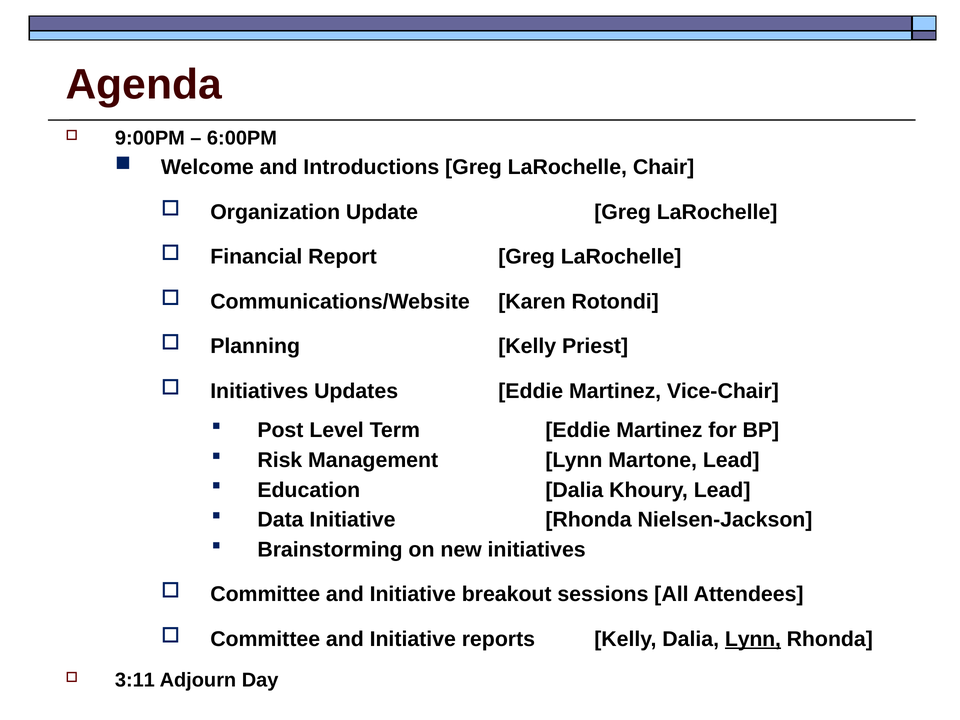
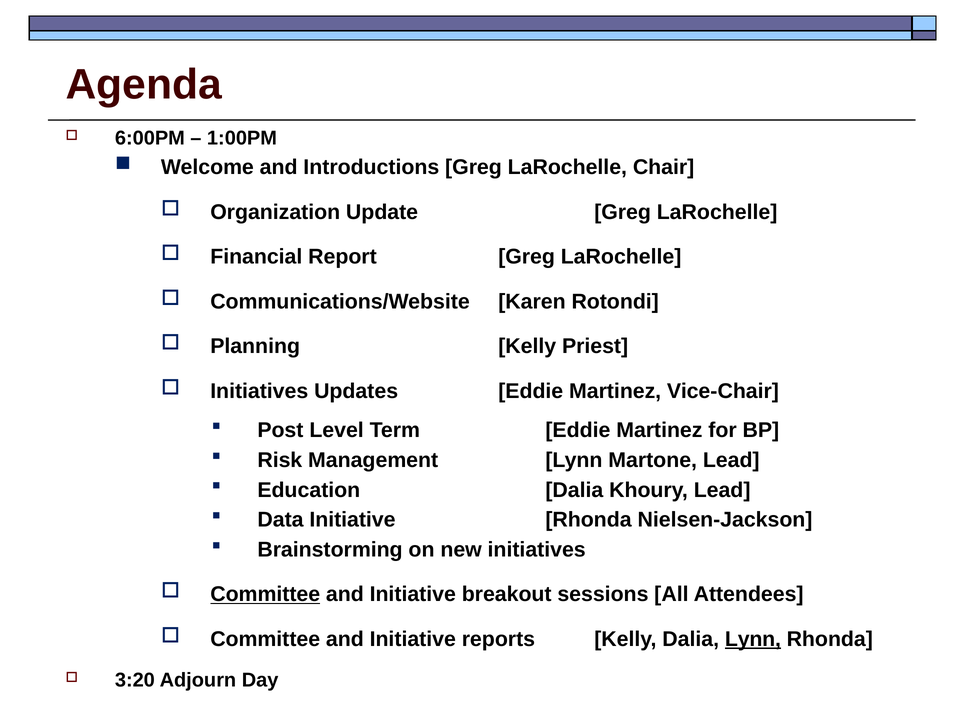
9:00PM: 9:00PM -> 6:00PM (150, 138)
6:00PM: 6:00PM -> 1:00PM (242, 138)
Committee underline: none -> present (265, 594)
3:11: 3:11 -> 3:20 (135, 680)
